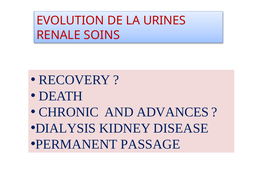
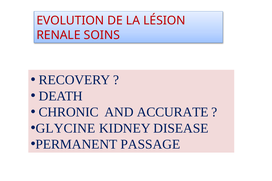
URINES: URINES -> LÉSION (164, 21)
ADVANCES: ADVANCES -> ACCURATE (173, 112)
DIALYSIS: DIALYSIS -> GLYCINE (66, 128)
